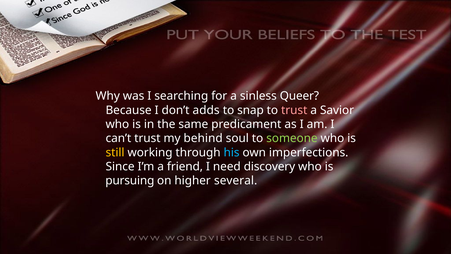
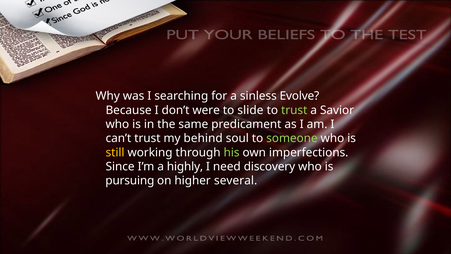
Queer: Queer -> Evolve (299, 96)
adds: adds -> were (206, 110)
snap: snap -> slide (250, 110)
trust colour: pink -> light green (294, 110)
his colour: light blue -> light green (232, 152)
friend: friend -> highly (185, 166)
